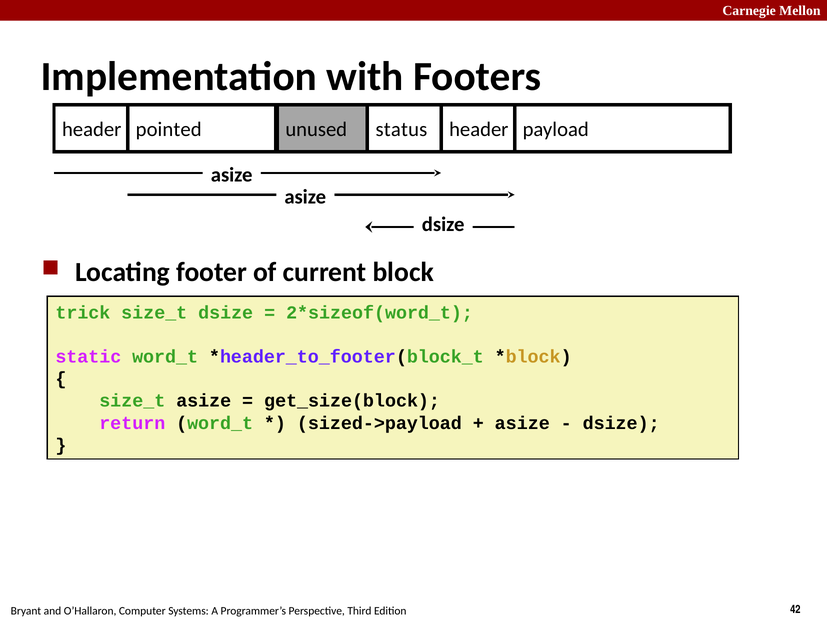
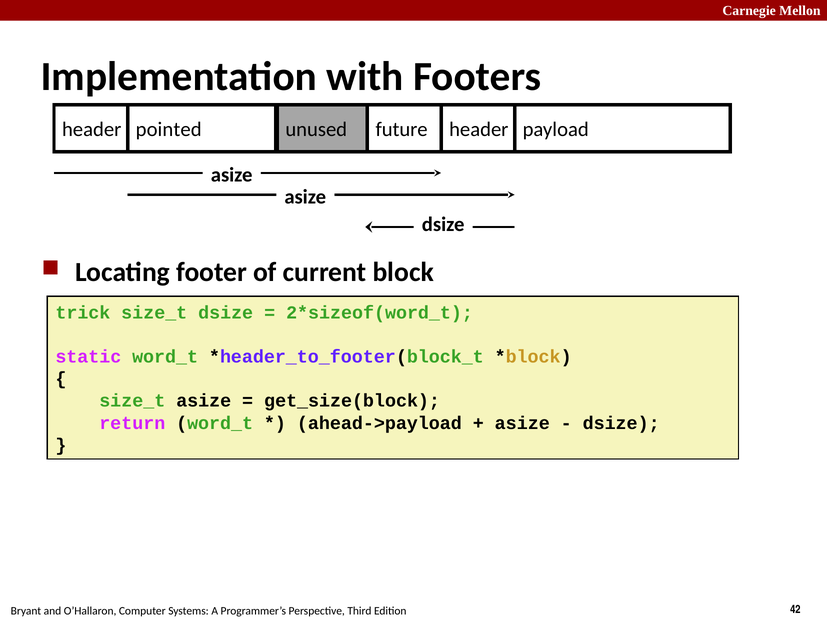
status: status -> future (402, 130)
sized->payload: sized->payload -> ahead->payload (379, 423)
